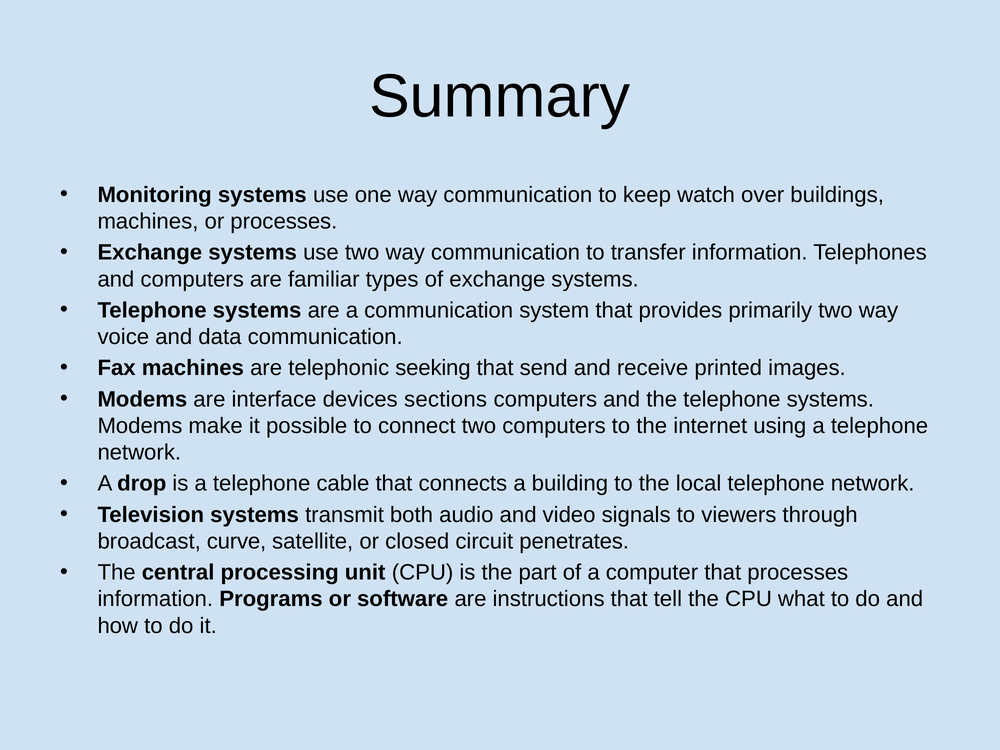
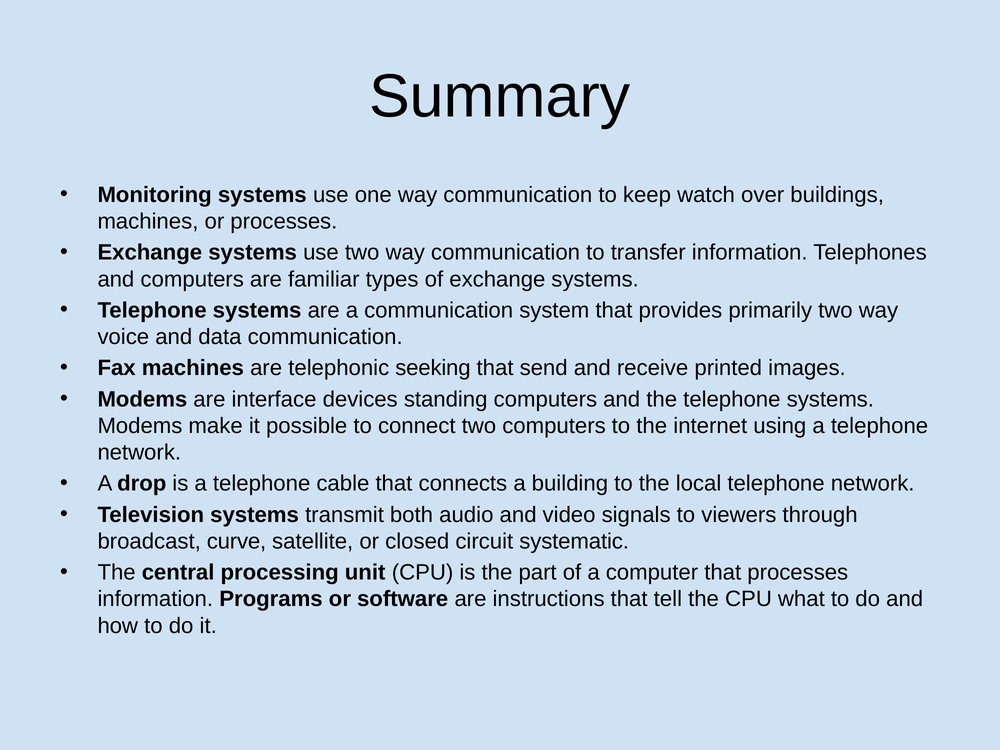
sections: sections -> standing (446, 399)
penetrates: penetrates -> systematic (574, 541)
